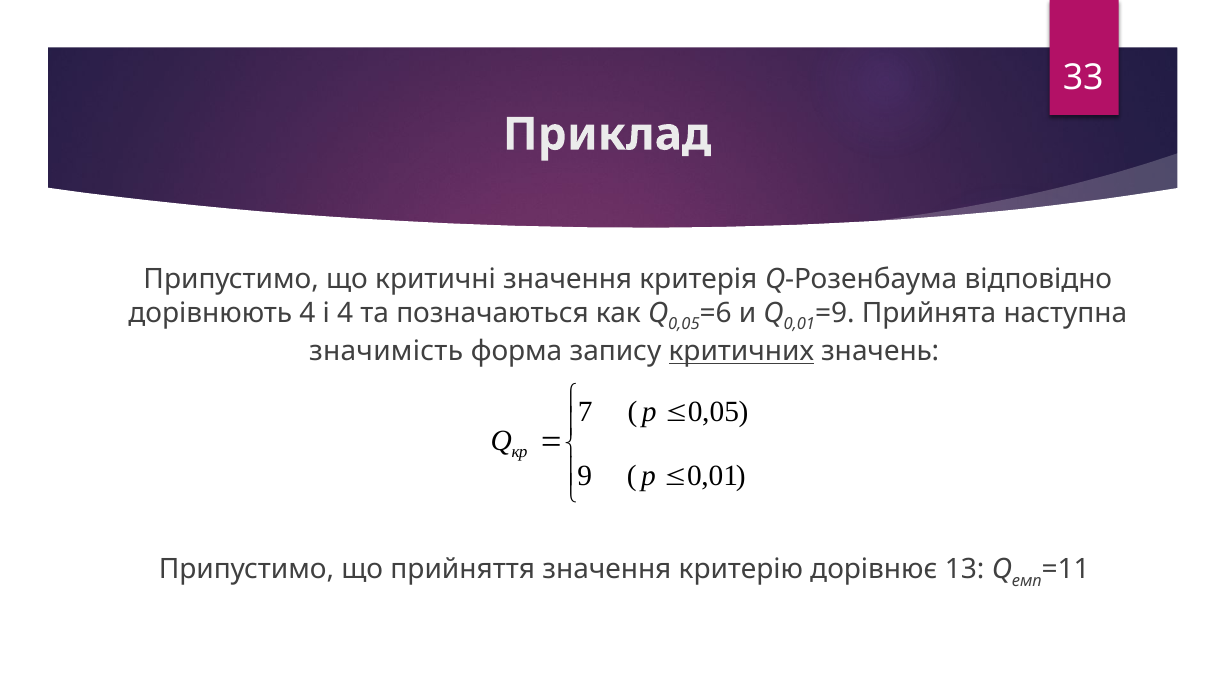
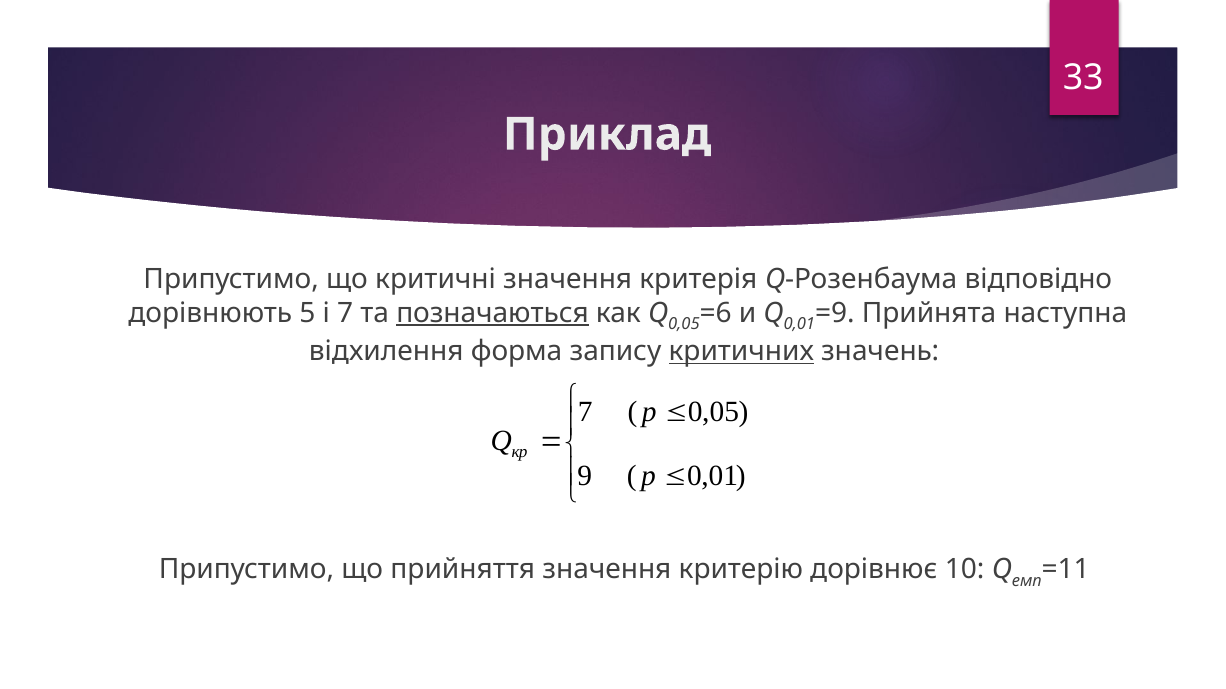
дорівнюють 4: 4 -> 5 (307, 313)
і 4: 4 -> 7 (345, 313)
позначаються underline: none -> present (493, 313)
значимість: значимість -> відхилення (386, 352)
13: 13 -> 10 (965, 570)
